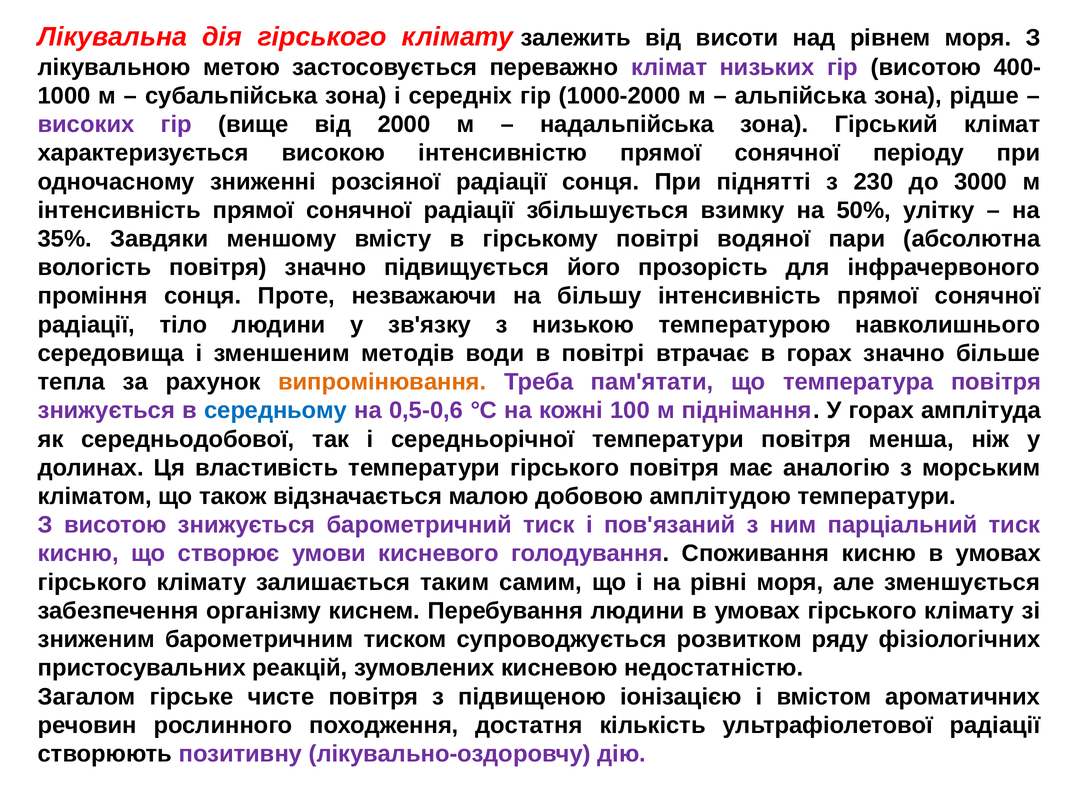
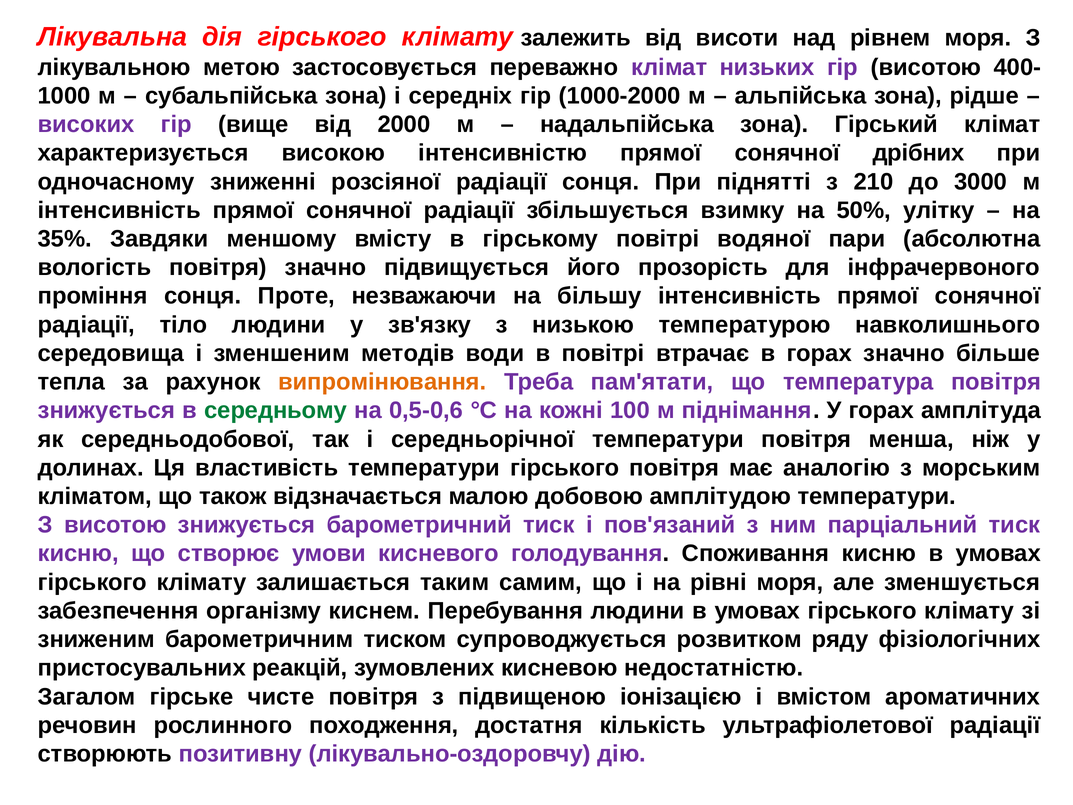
періоду: періоду -> дрібних (918, 153)
230: 230 -> 210 (874, 182)
середньому colour: blue -> green (276, 410)
